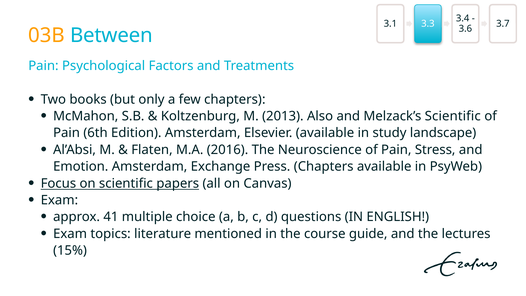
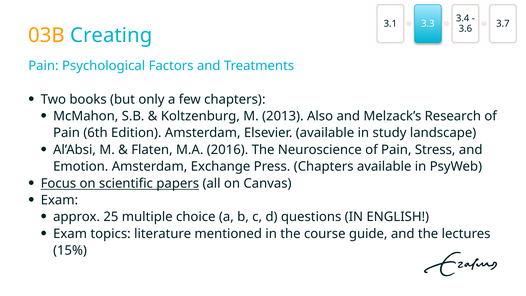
Between: Between -> Creating (111, 35)
Melzack’s Scientific: Scientific -> Research (453, 116)
41: 41 -> 25 (111, 217)
